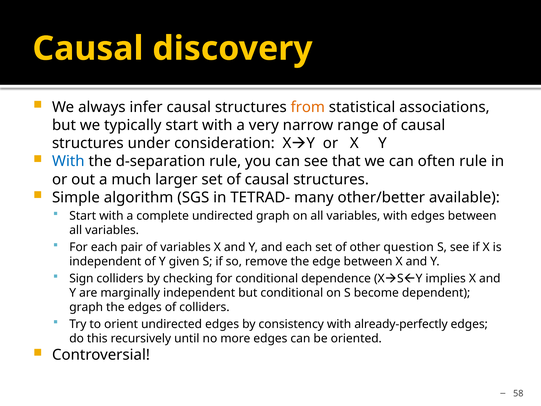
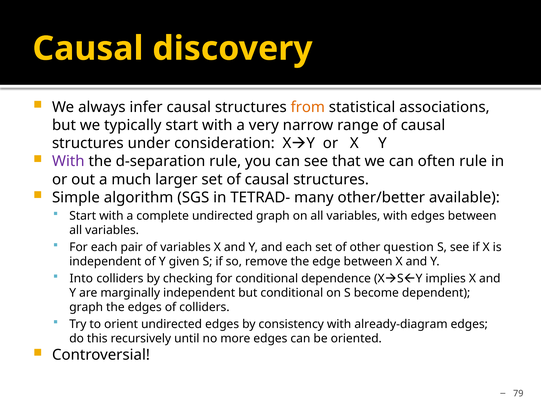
With colour: blue -> purple (68, 161)
Sign: Sign -> Into (81, 278)
already-perfectly: already-perfectly -> already-diagram (401, 324)
58: 58 -> 79 (518, 393)
